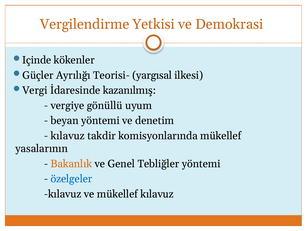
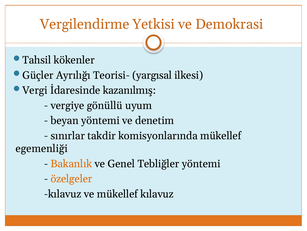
Içinde: Içinde -> Tahsil (37, 60)
kılavuz: kılavuz -> sınırlar (68, 135)
yasalarının: yasalarının -> egemenliği (42, 148)
özelgeler colour: blue -> orange (71, 178)
